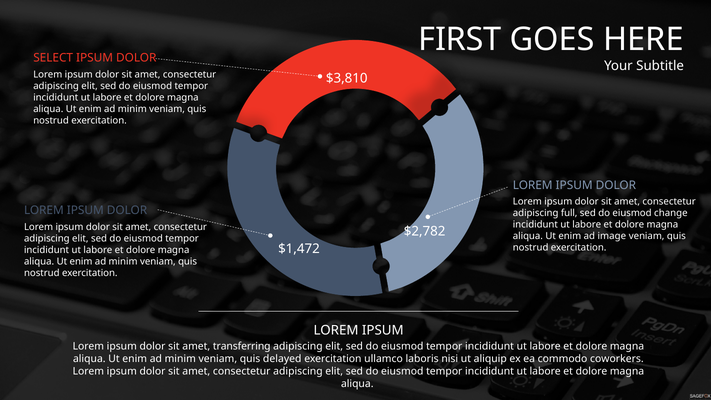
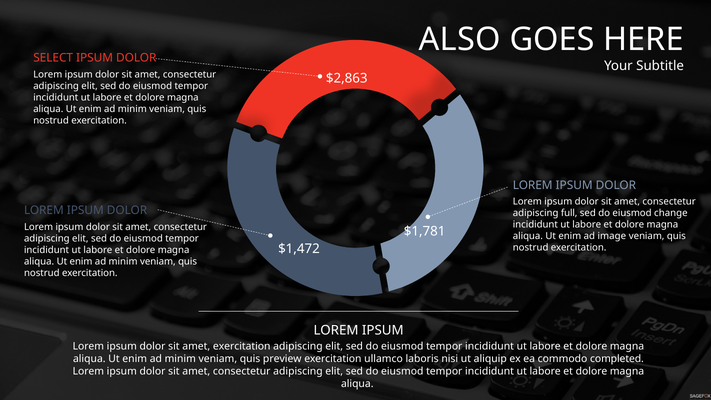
FIRST: FIRST -> ALSO (460, 39)
$3,810: $3,810 -> $2,863 (347, 78)
$2,782: $2,782 -> $1,781 (425, 231)
amet transferring: transferring -> exercitation (242, 346)
delayed: delayed -> preview (282, 359)
coworkers: coworkers -> completed (617, 359)
